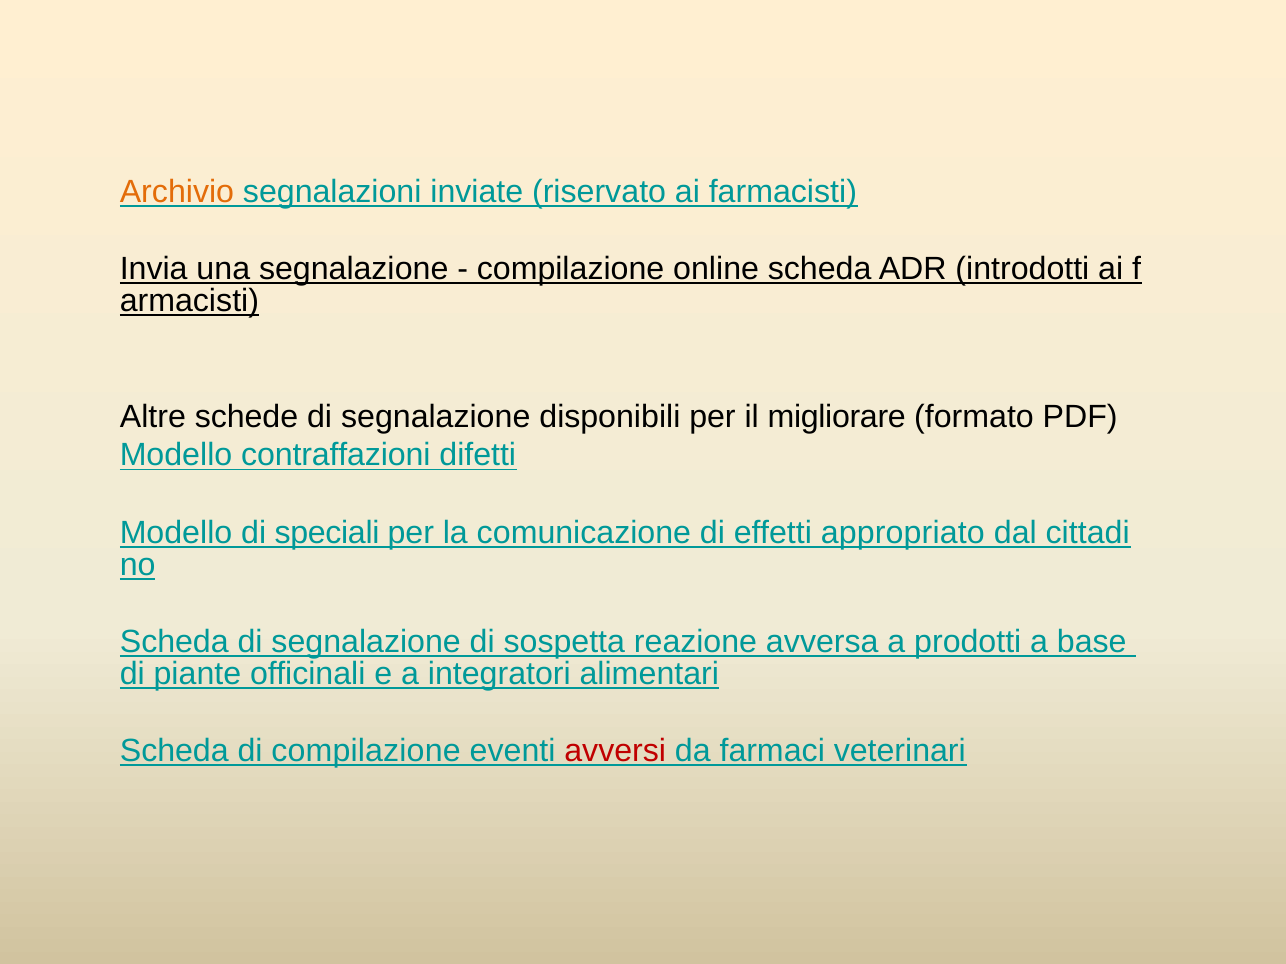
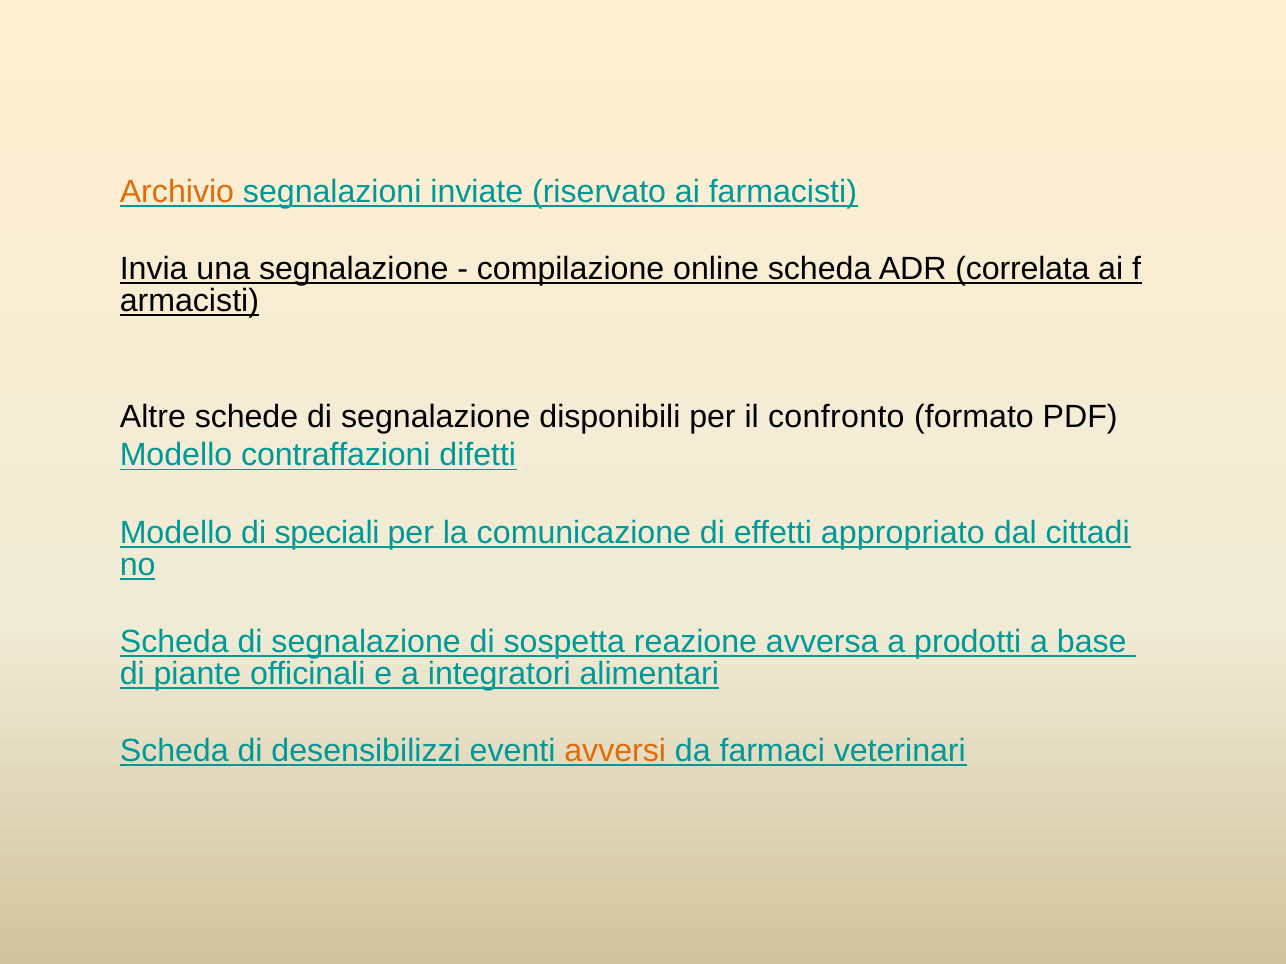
introdotti: introdotti -> correlata (1022, 269)
migliorare: migliorare -> confronto (836, 417)
di compilazione: compilazione -> desensibilizzi (366, 751)
avversi colour: red -> orange (615, 751)
